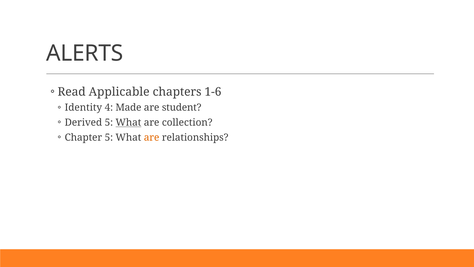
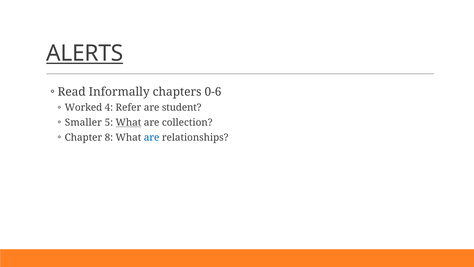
ALERTS underline: none -> present (85, 53)
Applicable: Applicable -> Informally (119, 92)
1-6: 1-6 -> 0-6 (213, 92)
Identity: Identity -> Worked (83, 108)
Made: Made -> Refer (128, 108)
Derived: Derived -> Smaller (83, 122)
Chapter 5: 5 -> 8 (109, 137)
are colour: orange -> blue (152, 137)
